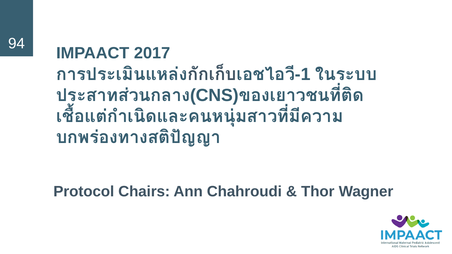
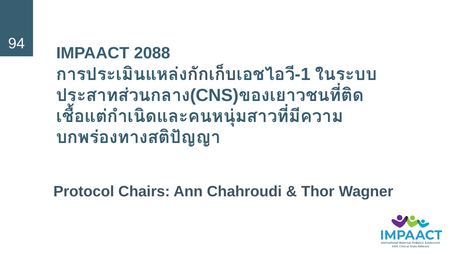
2017: 2017 -> 2088 (152, 53)
